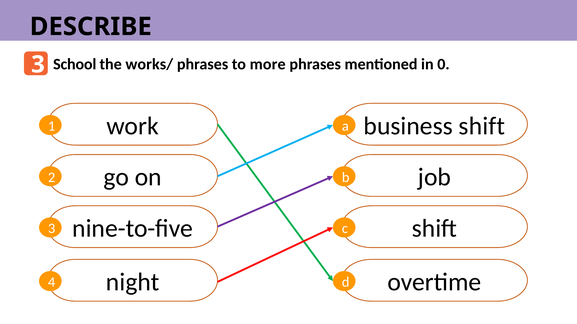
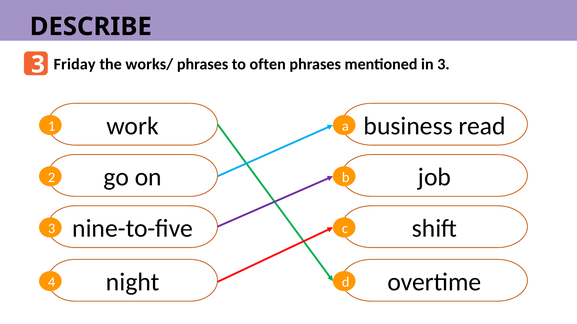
School: School -> Friday (75, 64)
more: more -> often (268, 64)
in 0: 0 -> 3 (443, 64)
business shift: shift -> read (482, 126)
